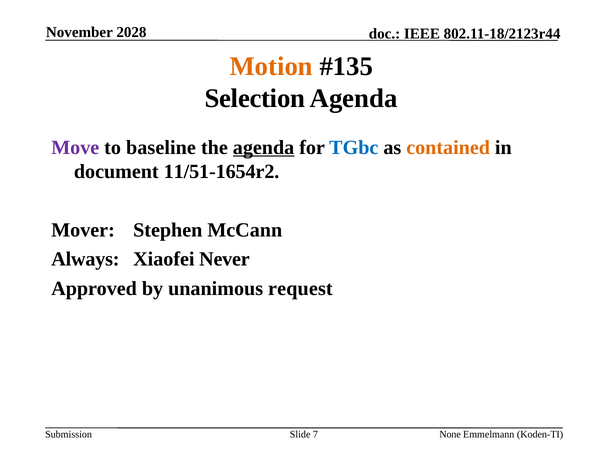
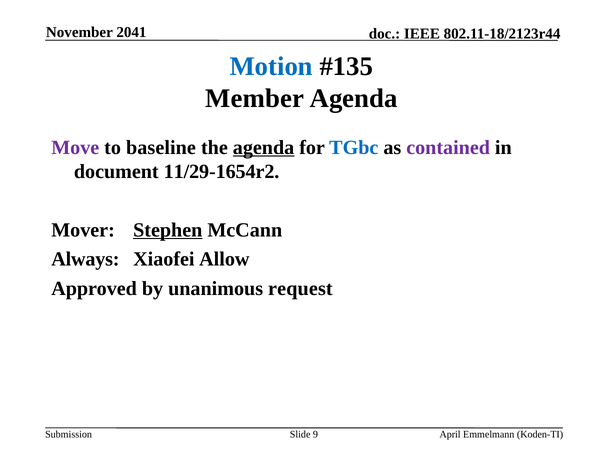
2028: 2028 -> 2041 (131, 32)
Motion colour: orange -> blue (271, 66)
Selection: Selection -> Member (255, 98)
contained colour: orange -> purple (448, 147)
11/51-1654r2: 11/51-1654r2 -> 11/29-1654r2 (222, 171)
Stephen underline: none -> present (168, 230)
Never: Never -> Allow (224, 259)
7: 7 -> 9 (316, 434)
None: None -> April (450, 434)
